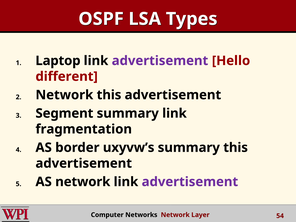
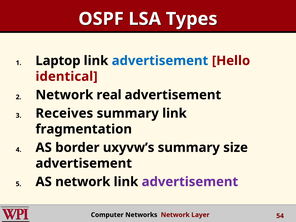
advertisement colour: purple -> blue (160, 61)
different: different -> identical (67, 76)
Network this: this -> real (109, 95)
Segment: Segment -> Receives (64, 113)
summary this: this -> size (236, 148)
